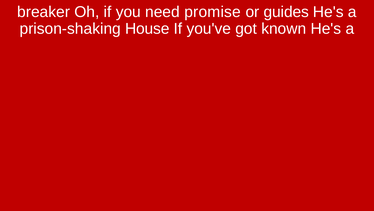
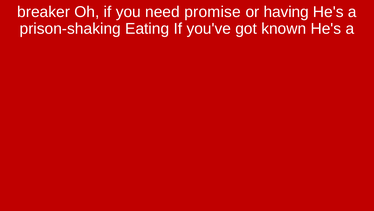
guides: guides -> having (286, 12)
House: House -> Eating (147, 29)
